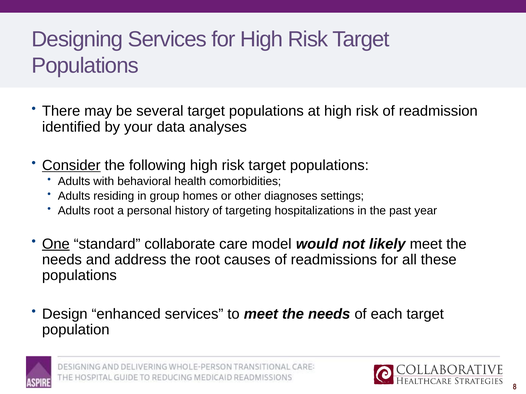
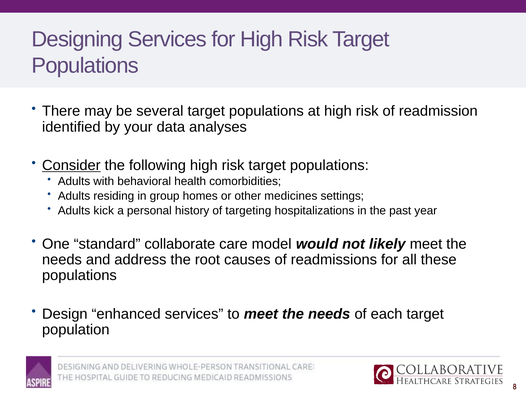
diagnoses: diagnoses -> medicines (291, 196)
Adults root: root -> kick (104, 211)
One underline: present -> none (56, 244)
